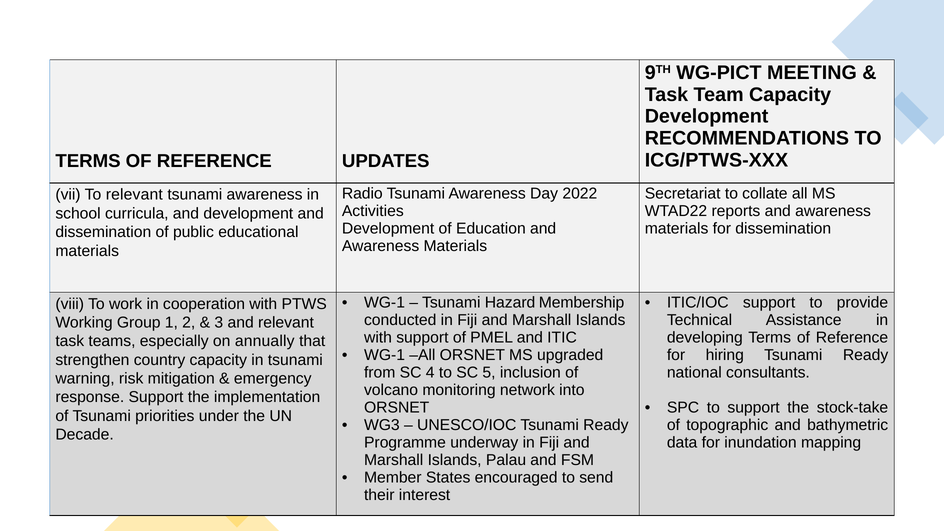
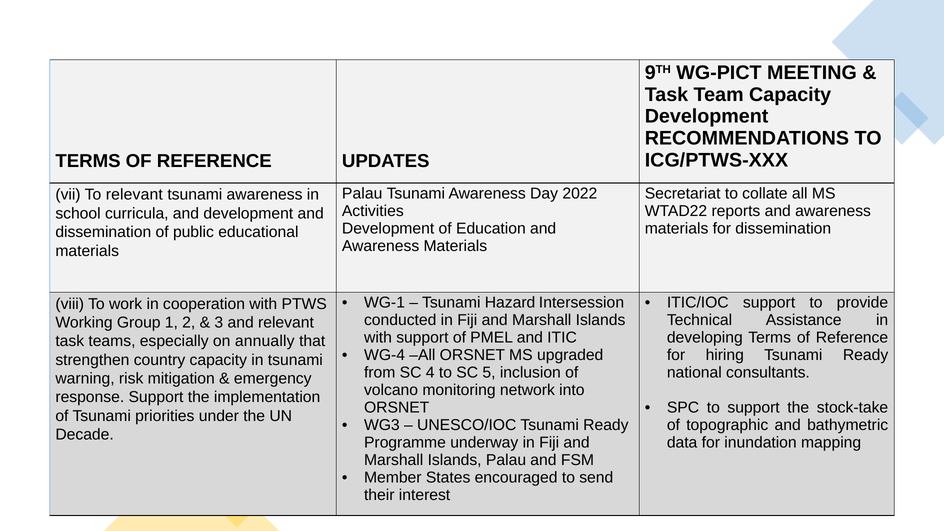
Radio: Radio -> Palau (362, 194)
Membership: Membership -> Intersession (582, 303)
WG-1: WG-1 -> WG-4 (385, 355)
